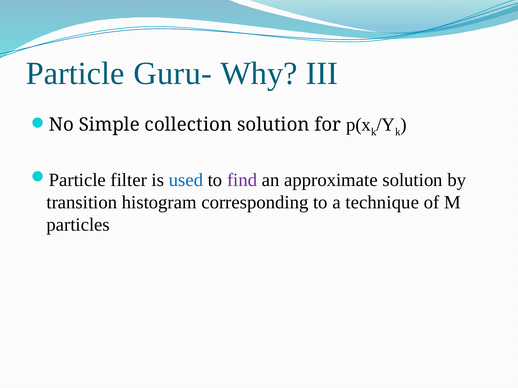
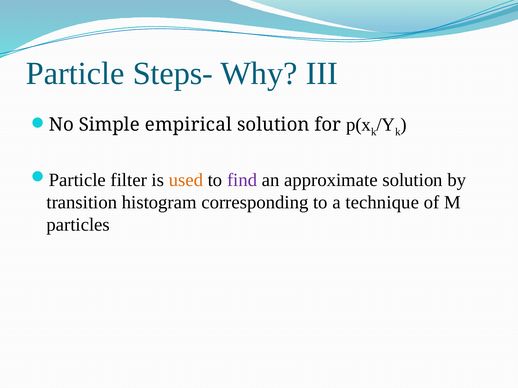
Guru-: Guru- -> Steps- (173, 73)
collection: collection -> empirical (188, 125)
used colour: blue -> orange (186, 180)
